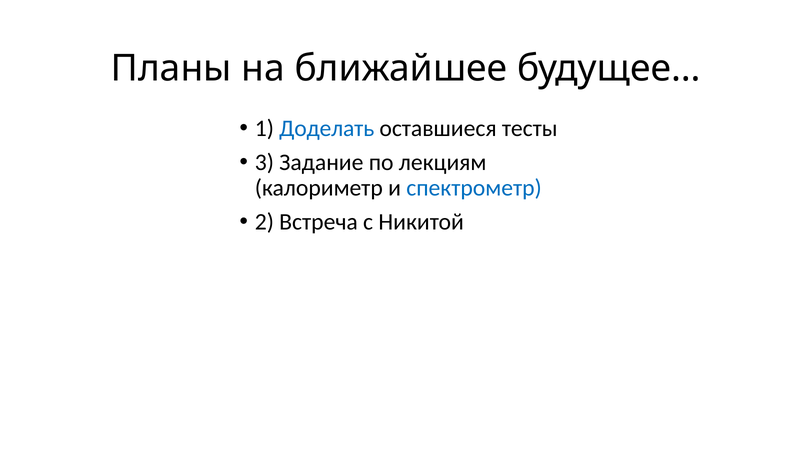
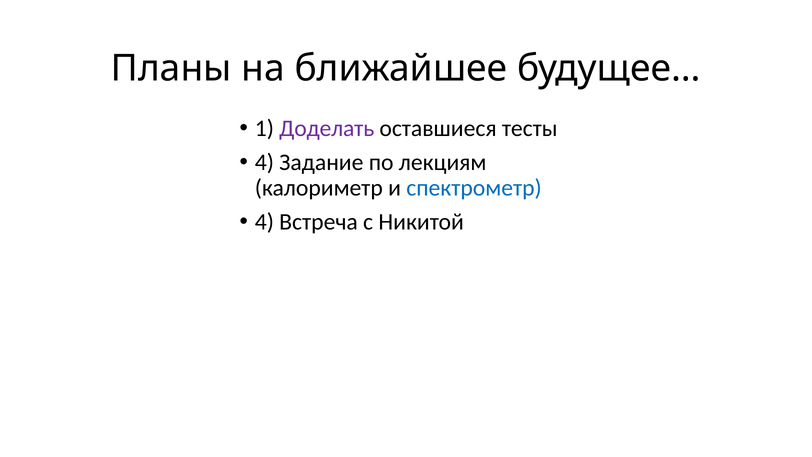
Доделать colour: blue -> purple (327, 128)
3: 3 -> 4 (264, 162)
2: 2 -> 4 (264, 222)
